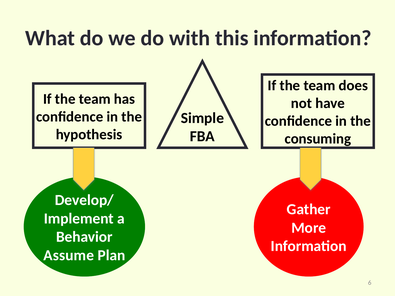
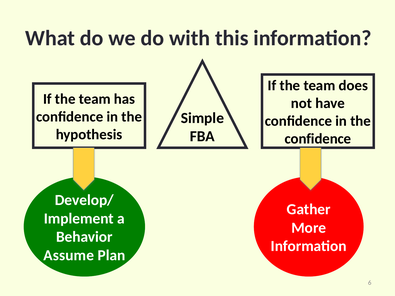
consuming: consuming -> confidence (318, 139)
